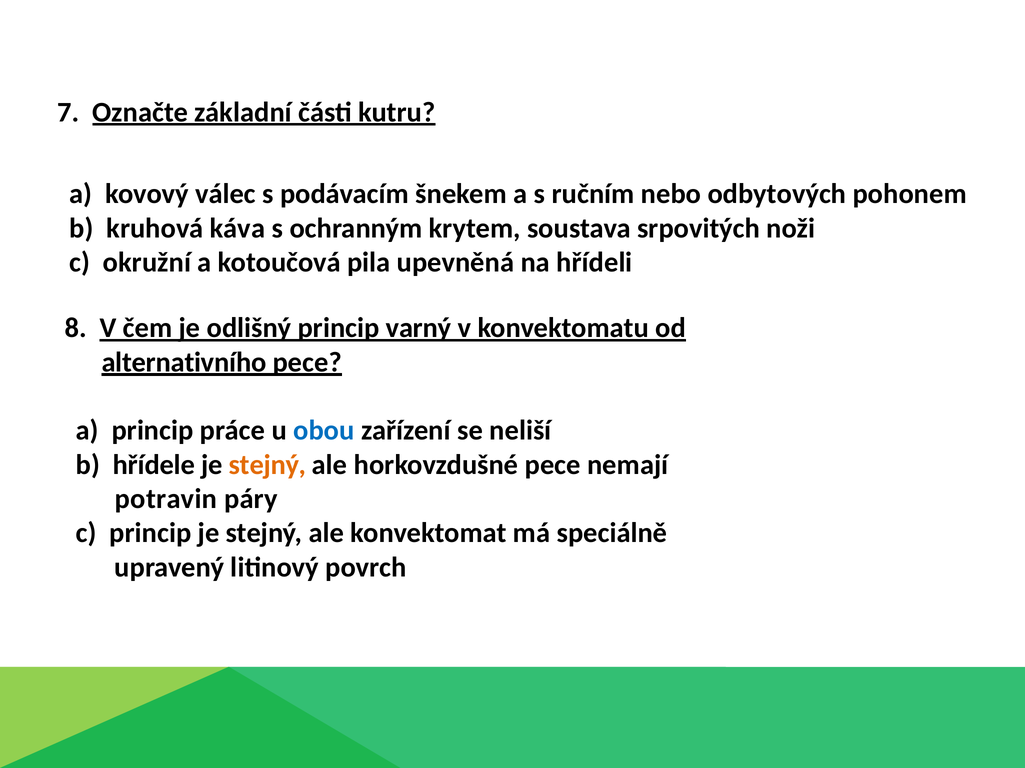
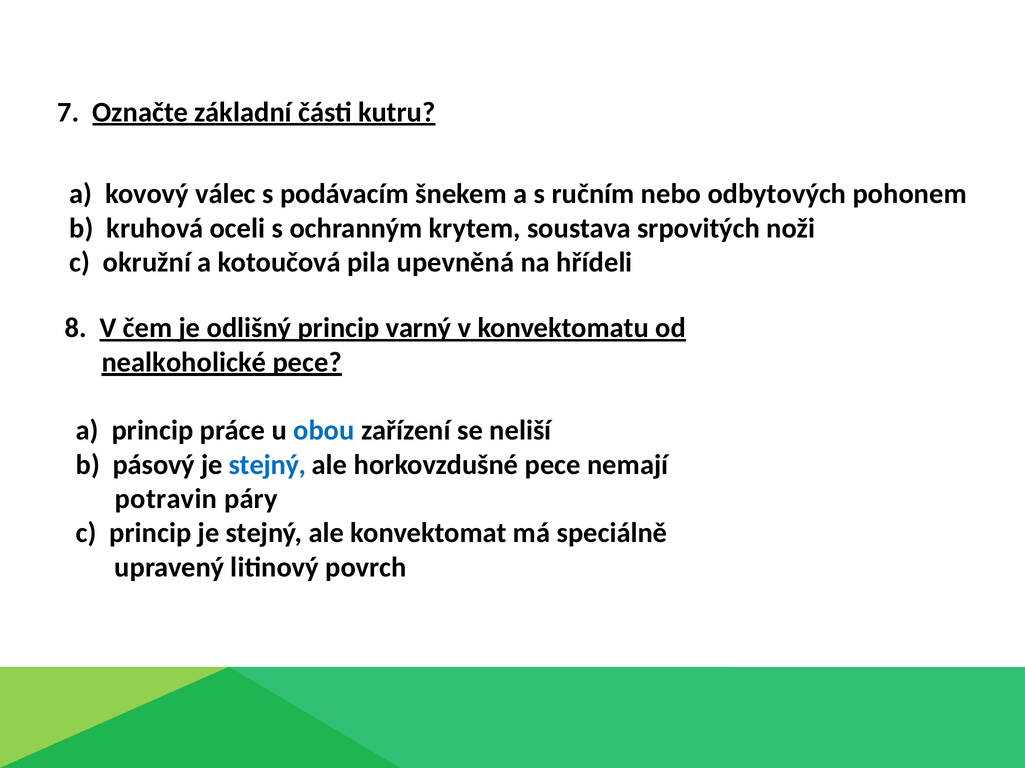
káva: káva -> oceli (237, 228)
alternativního: alternativního -> nealkoholické (184, 363)
hřídele: hřídele -> pásový (154, 465)
stejný colour: orange -> blue (268, 465)
